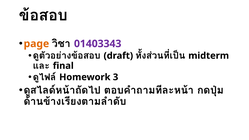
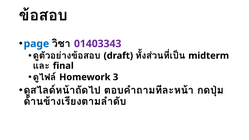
page colour: orange -> blue (36, 44)
